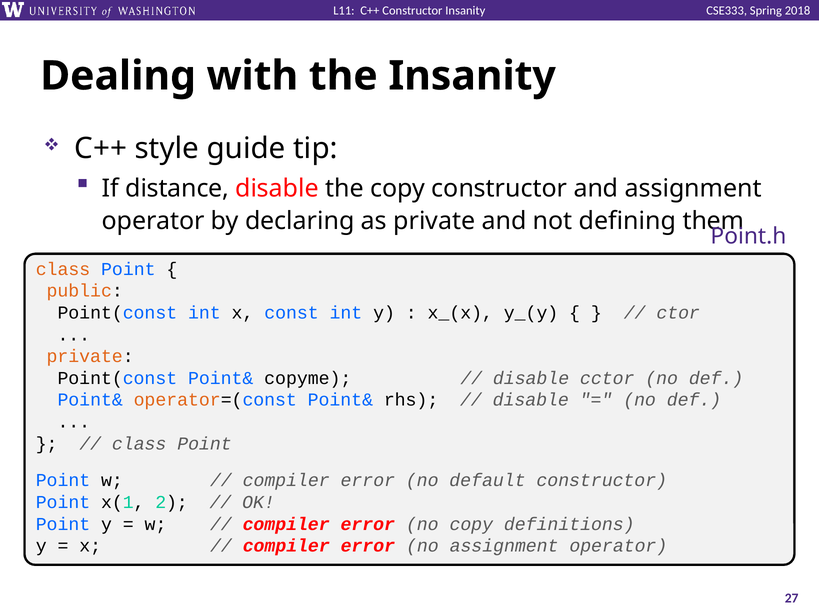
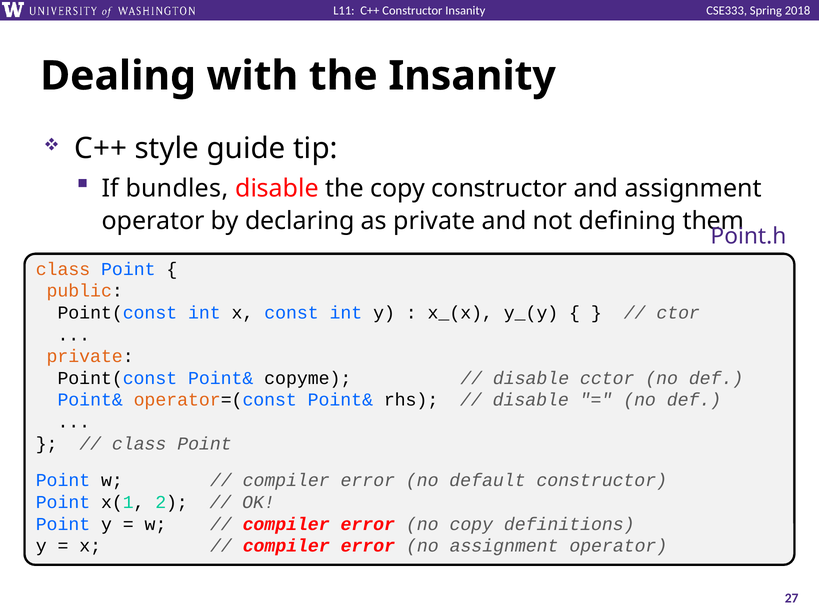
distance: distance -> bundles (177, 189)
